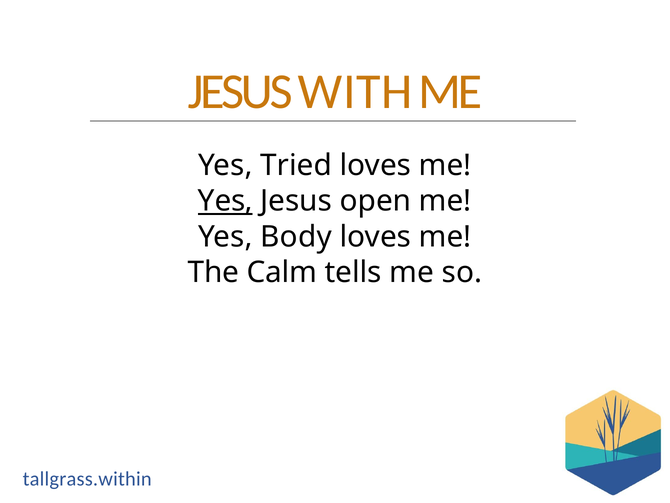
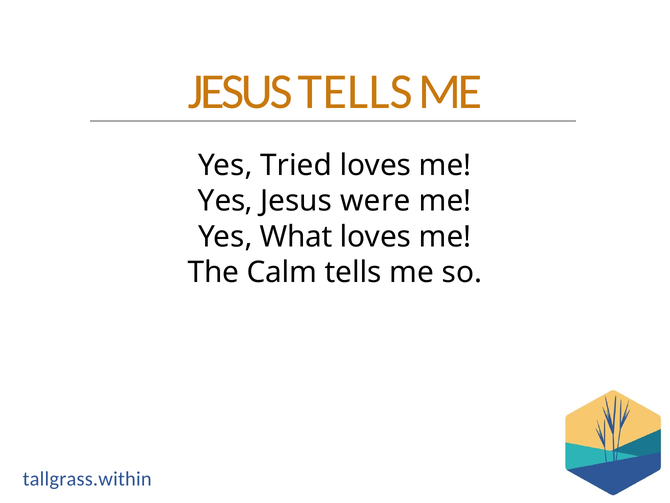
JESUS WITH: WITH -> TELLS (355, 92)
Yes underline: present -> none (225, 201)
open: open -> were (375, 201)
Body: Body -> What (296, 237)
